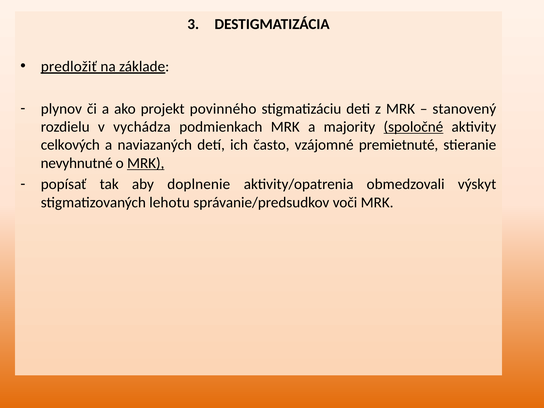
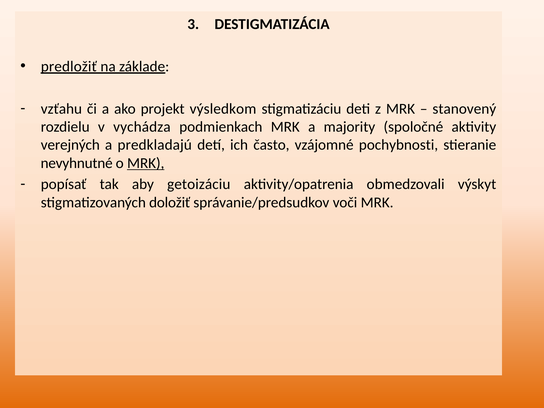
plynov: plynov -> vzťahu (61, 109)
povinného: povinného -> výsledkom (223, 109)
spoločné underline: present -> none (413, 127)
celkových: celkových -> verejných (70, 145)
naviazaných: naviazaných -> predkladajú (155, 145)
premietnuté: premietnuté -> pochybnosti (399, 145)
doplnenie: doplnenie -> getoizáciu (199, 184)
lehotu: lehotu -> doložiť (170, 202)
